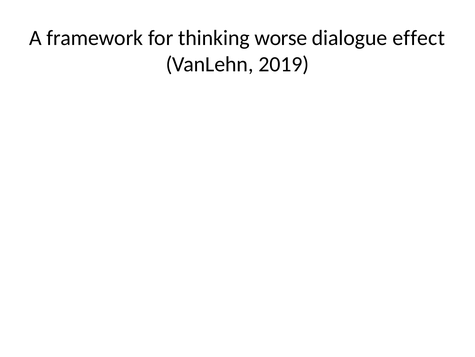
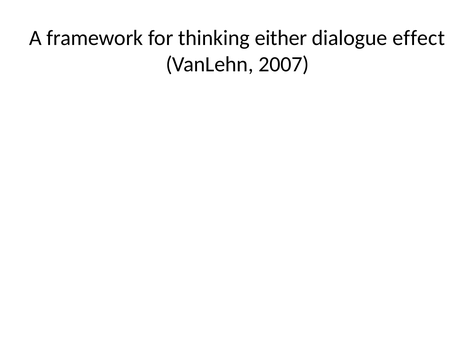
worse: worse -> either (281, 38)
2019: 2019 -> 2007 (284, 64)
